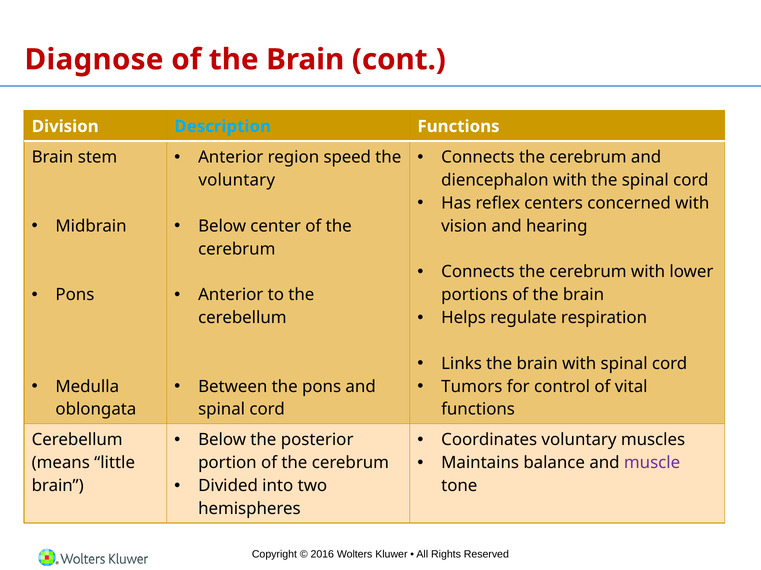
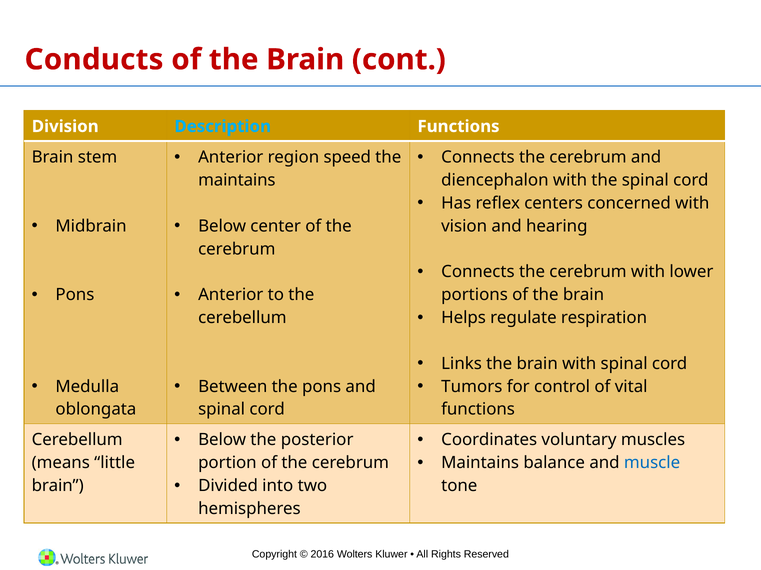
Diagnose: Diagnose -> Conducts (94, 60)
voluntary: voluntary -> maintains (237, 180)
muscle colour: purple -> blue (652, 463)
